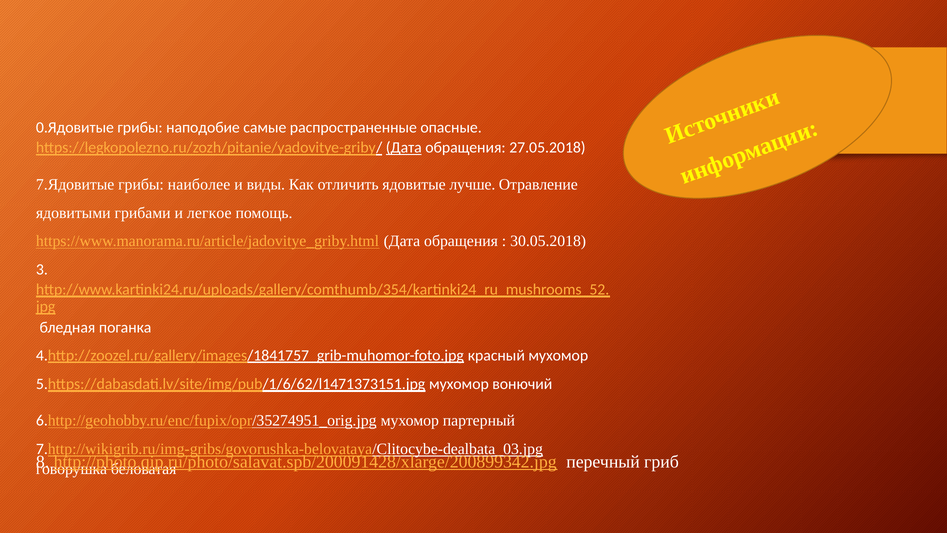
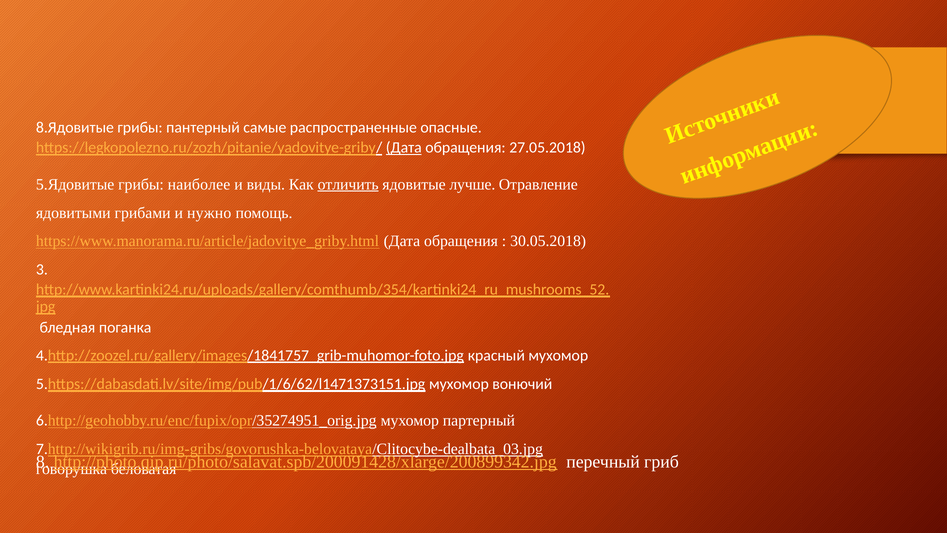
0.Ядовитые: 0.Ядовитые -> 8.Ядовитые (75, 127)
наподобие: наподобие -> пантерный (203, 127)
7.Ядовитые: 7.Ядовитые -> 5.Ядовитые (75, 184)
отличить underline: none -> present (348, 184)
легкое: легкое -> нужно (209, 213)
